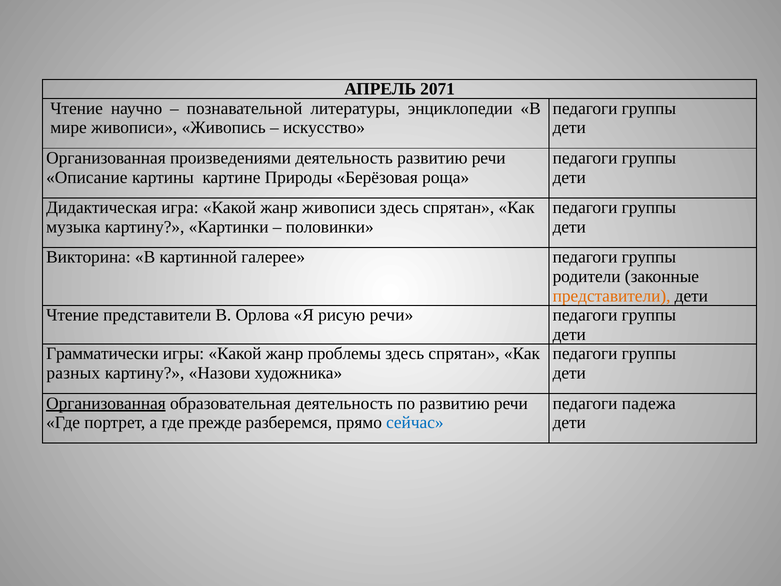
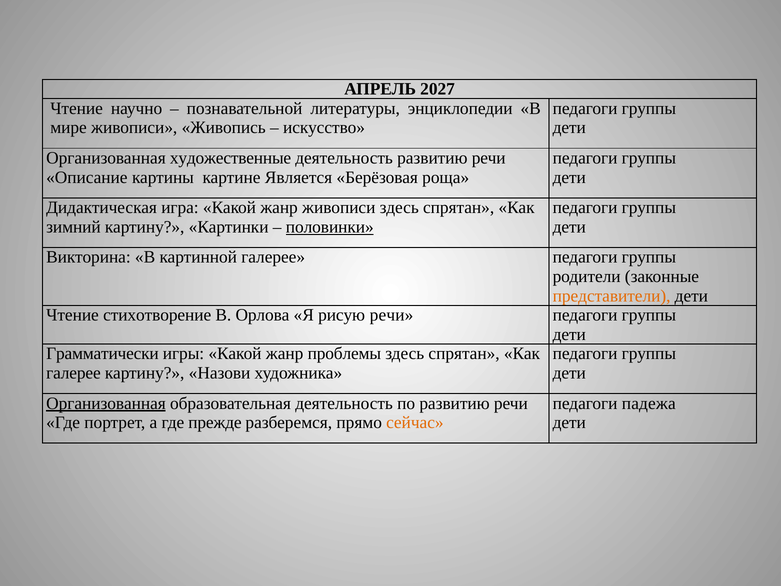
2071: 2071 -> 2027 (438, 89)
произведениями: произведениями -> художественные (231, 158)
Природы: Природы -> Является (299, 177)
музыка: музыка -> зимний (73, 227)
половинки underline: none -> present (330, 227)
Чтение представители: представители -> стихотворение (157, 315)
разных: разных -> галерее (73, 373)
сейчас colour: blue -> orange (415, 422)
